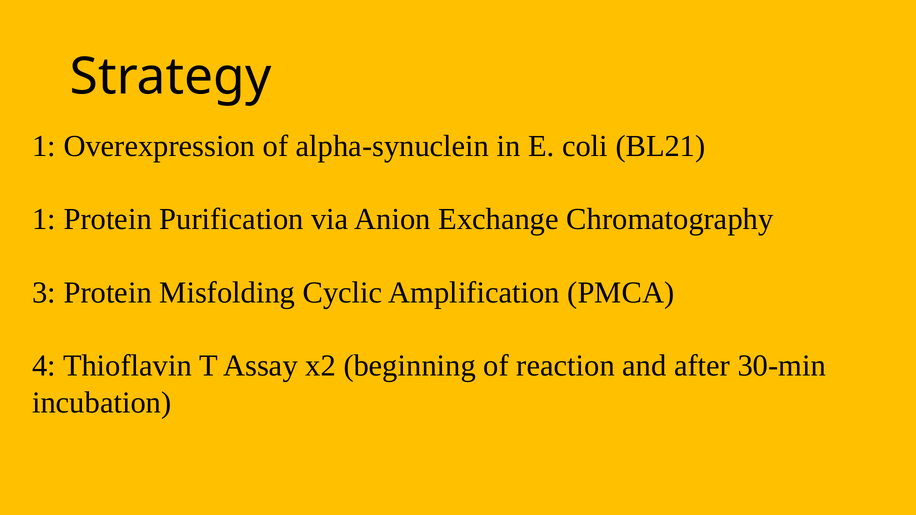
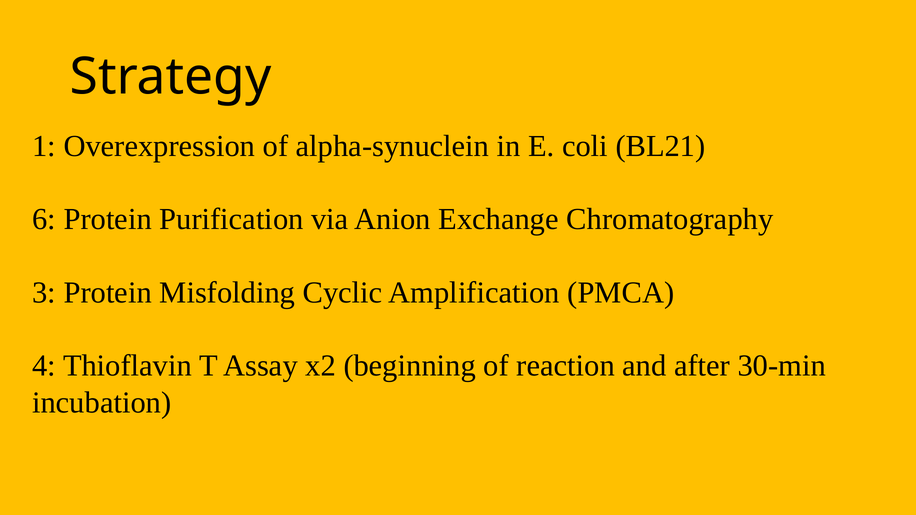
1: 1 -> 6 (44, 219)
